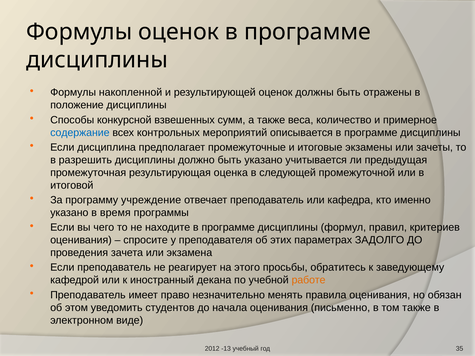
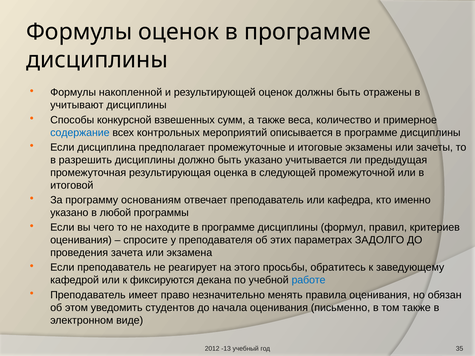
положение: положение -> учитывают (77, 105)
учреждение: учреждение -> основаниям (151, 200)
время: время -> любой (115, 213)
иностранный: иностранный -> фиксируются (162, 280)
работе colour: orange -> blue (309, 280)
